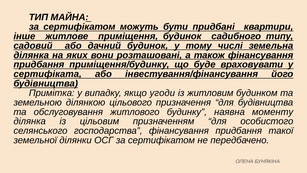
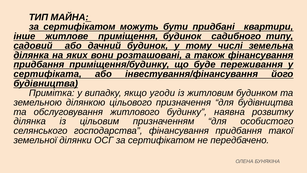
враховувати: враховувати -> переживання (252, 65)
моменту: моменту -> розвитку (273, 112)
